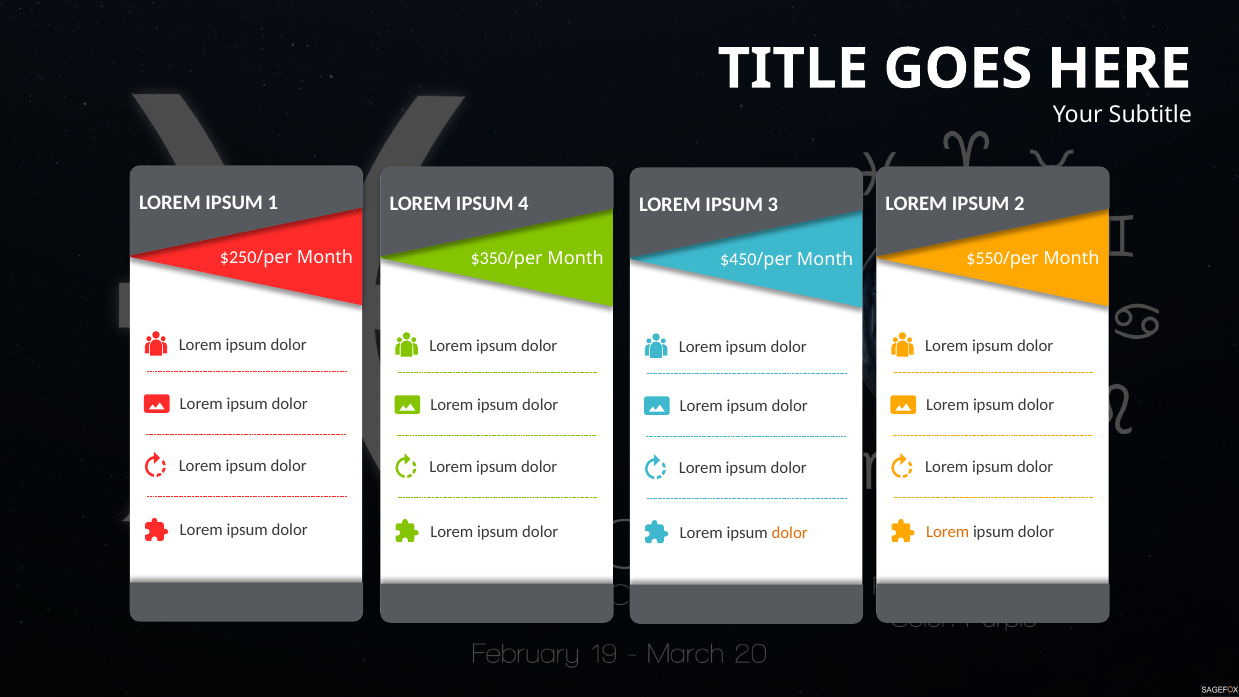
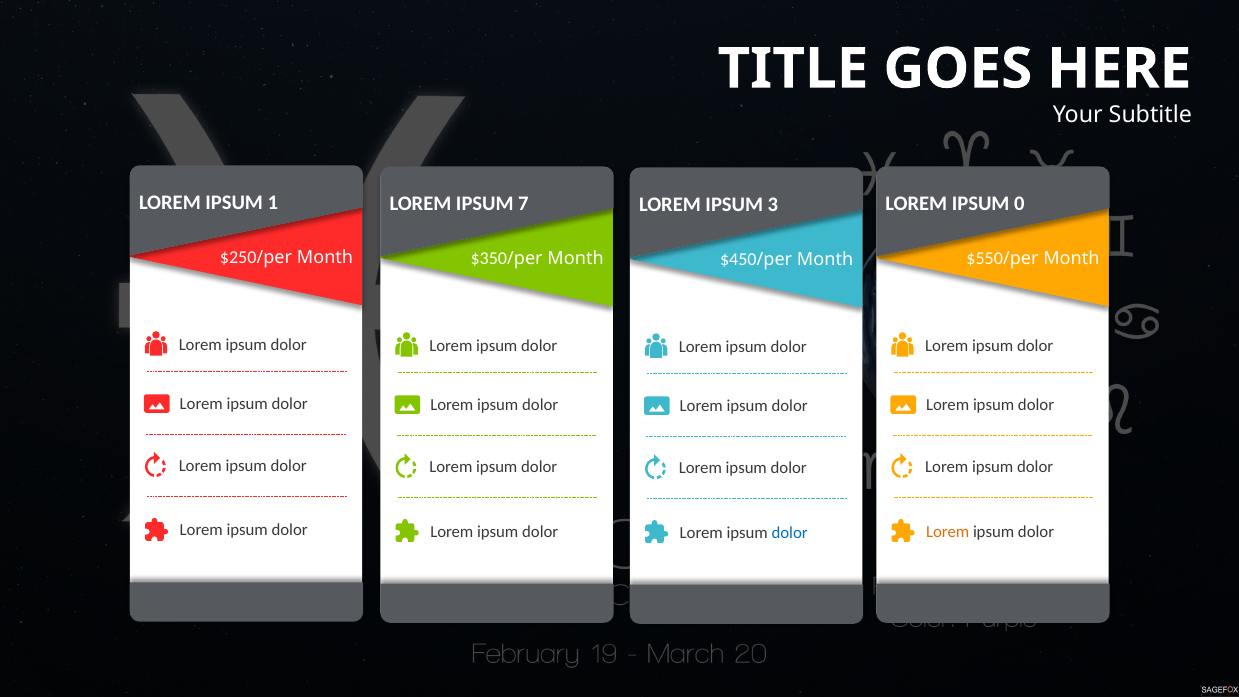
4: 4 -> 7 (523, 204)
2: 2 -> 0 (1019, 204)
dolor colour: orange -> blue (790, 533)
